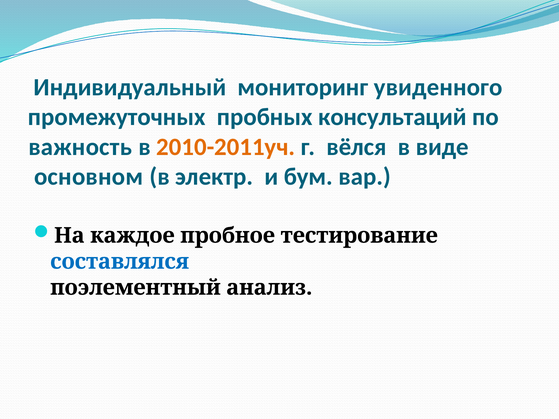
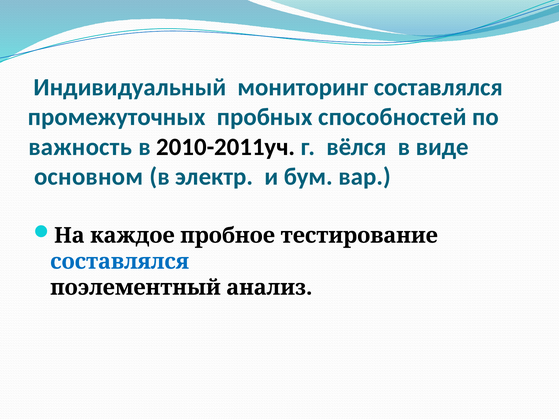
мониторинг увиденного: увиденного -> составлялся (438, 87)
консультаций: консультаций -> способностей (392, 117)
2010-2011уч colour: orange -> black (226, 147)
